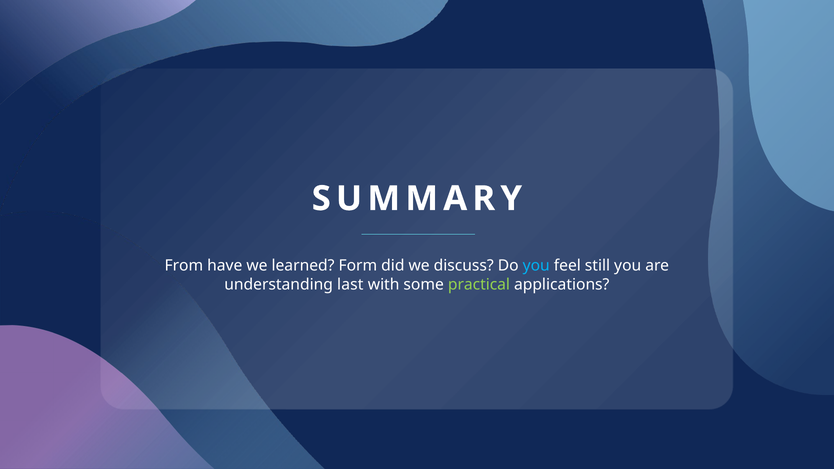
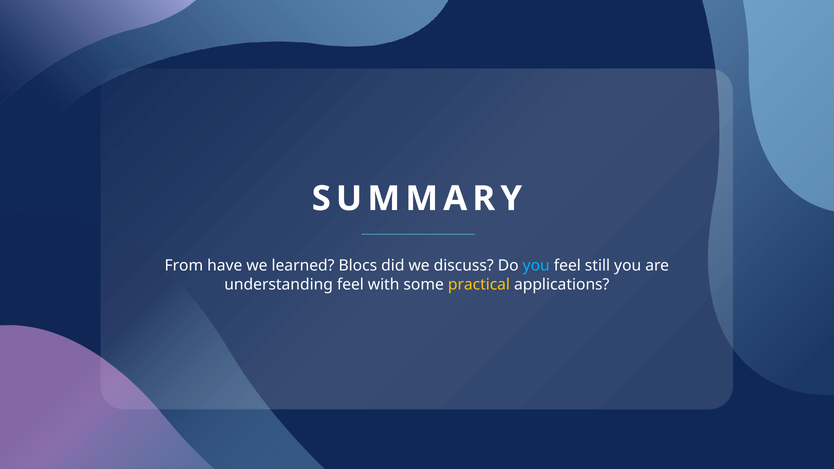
Form: Form -> Blocs (358, 266)
understanding last: last -> feel (350, 284)
practical colour: light green -> yellow (479, 284)
